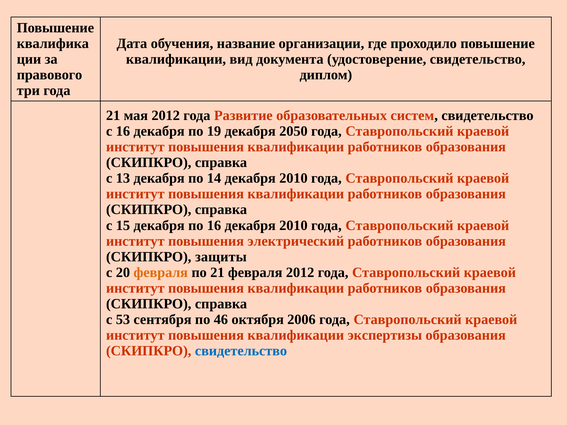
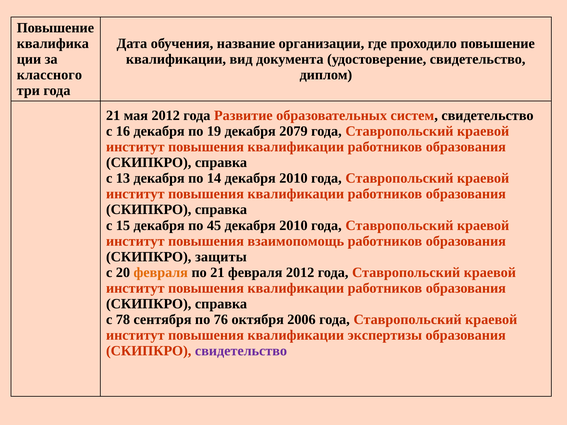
правового: правового -> классного (49, 75)
2050: 2050 -> 2079 (293, 131)
по 16: 16 -> 45 (214, 225)
электрический: электрический -> взаимопомощь (296, 241)
53: 53 -> 78 (123, 320)
46: 46 -> 76 (221, 320)
свидетельство colour: blue -> purple (241, 351)
